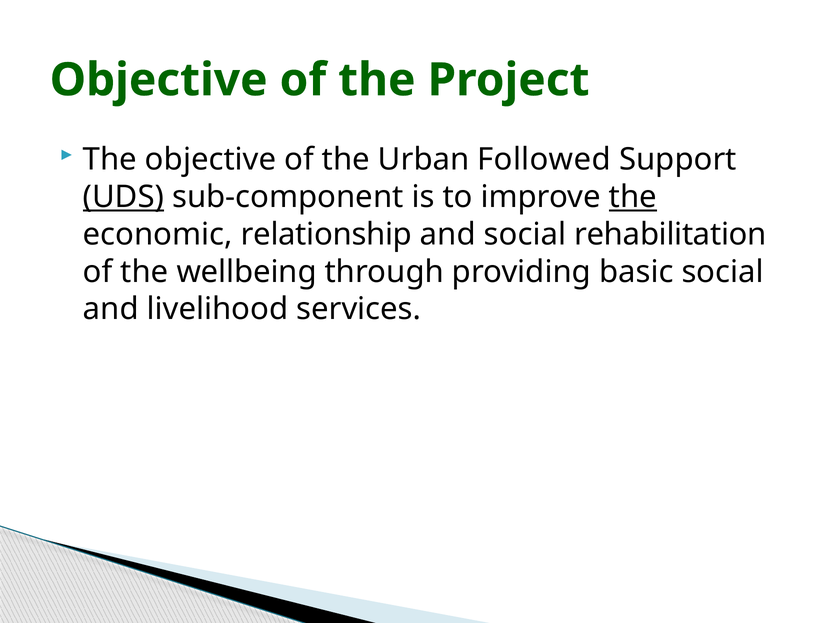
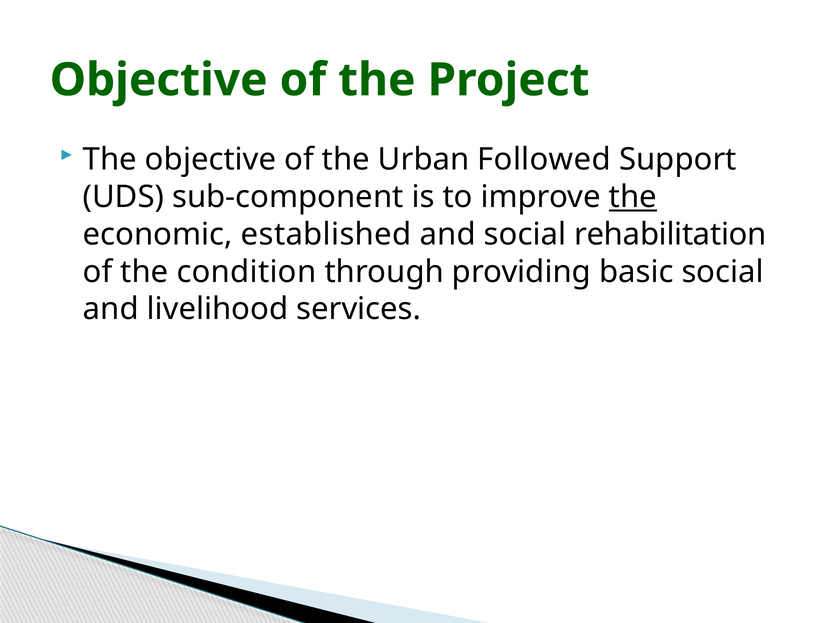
UDS underline: present -> none (123, 197)
relationship: relationship -> established (326, 234)
wellbeing: wellbeing -> condition (246, 272)
